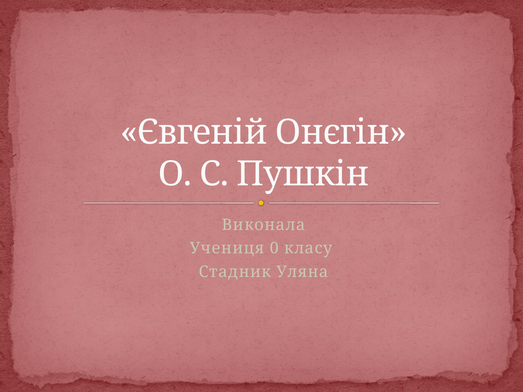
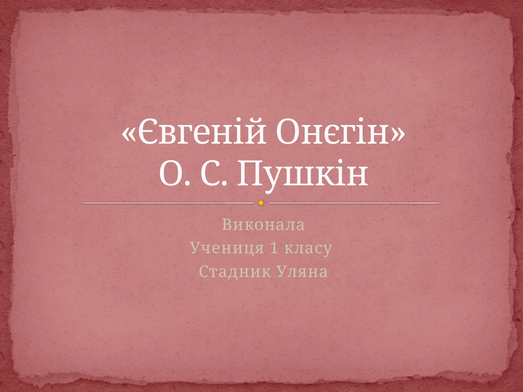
0: 0 -> 1 (274, 248)
